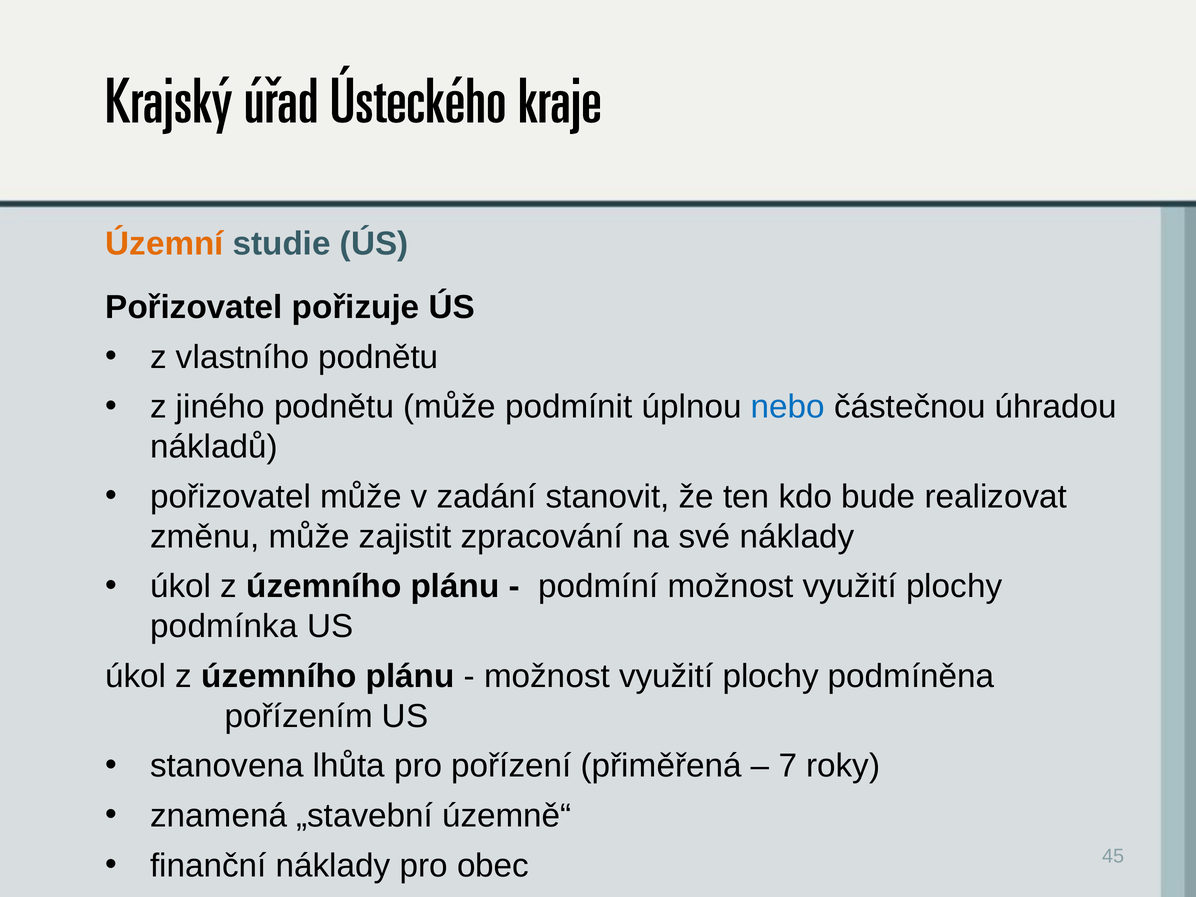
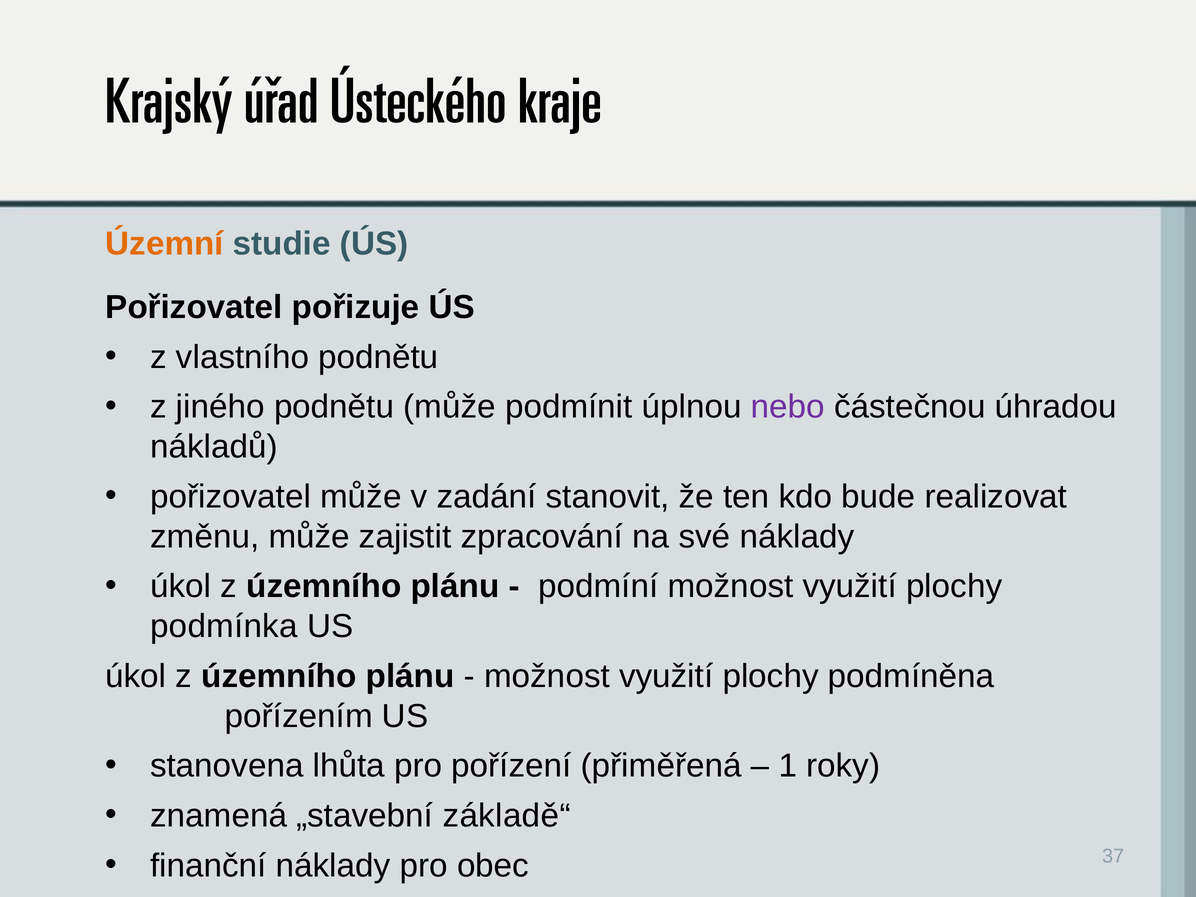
nebo colour: blue -> purple (788, 407)
7: 7 -> 1 (788, 766)
územně“: územně“ -> základě“ (507, 816)
45: 45 -> 37 (1113, 856)
